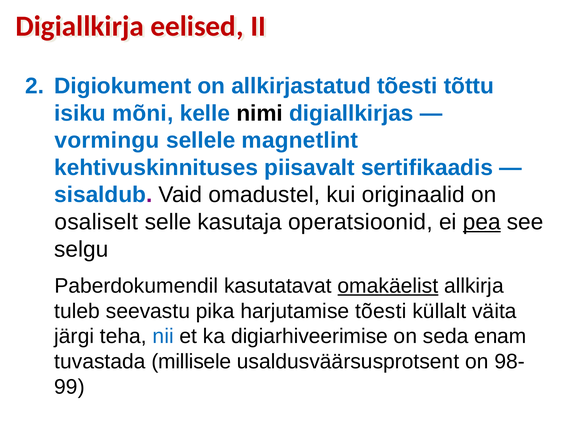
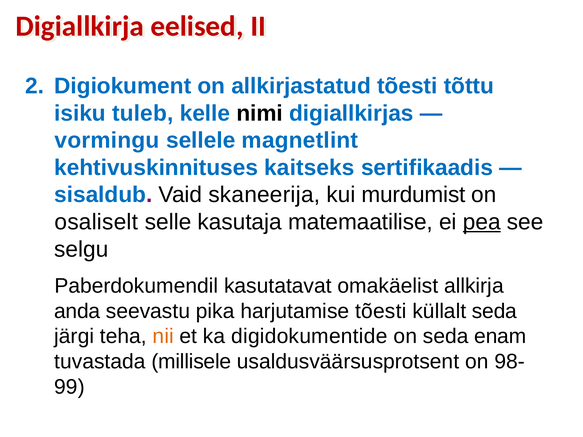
mõni: mõni -> tuleb (143, 113)
piisavalt: piisavalt -> kaitseks (309, 168)
omadustel: omadustel -> skaneerija (264, 195)
originaalid: originaalid -> murdumist (413, 195)
operatsioonid: operatsioonid -> matemaatilise (361, 222)
omakäelist underline: present -> none (388, 286)
tuleb: tuleb -> anda (77, 311)
küllalt väita: väita -> seda (494, 311)
nii colour: blue -> orange (163, 337)
digiarhiveerimise: digiarhiveerimise -> digidokumentide (309, 337)
